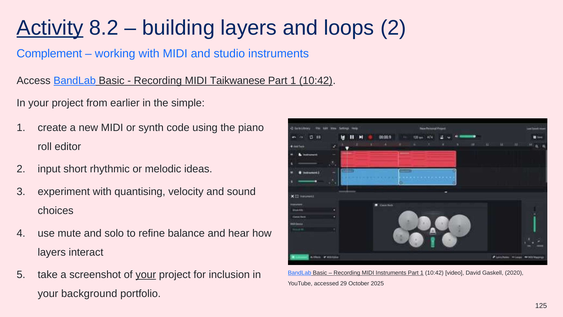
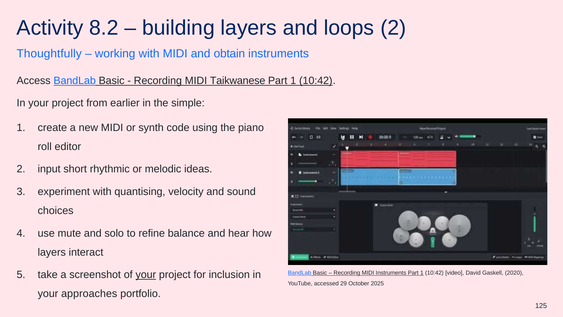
Activity underline: present -> none (50, 28)
Complement: Complement -> Thoughtfully (49, 53)
studio: studio -> obtain (229, 53)
background: background -> approaches (89, 294)
